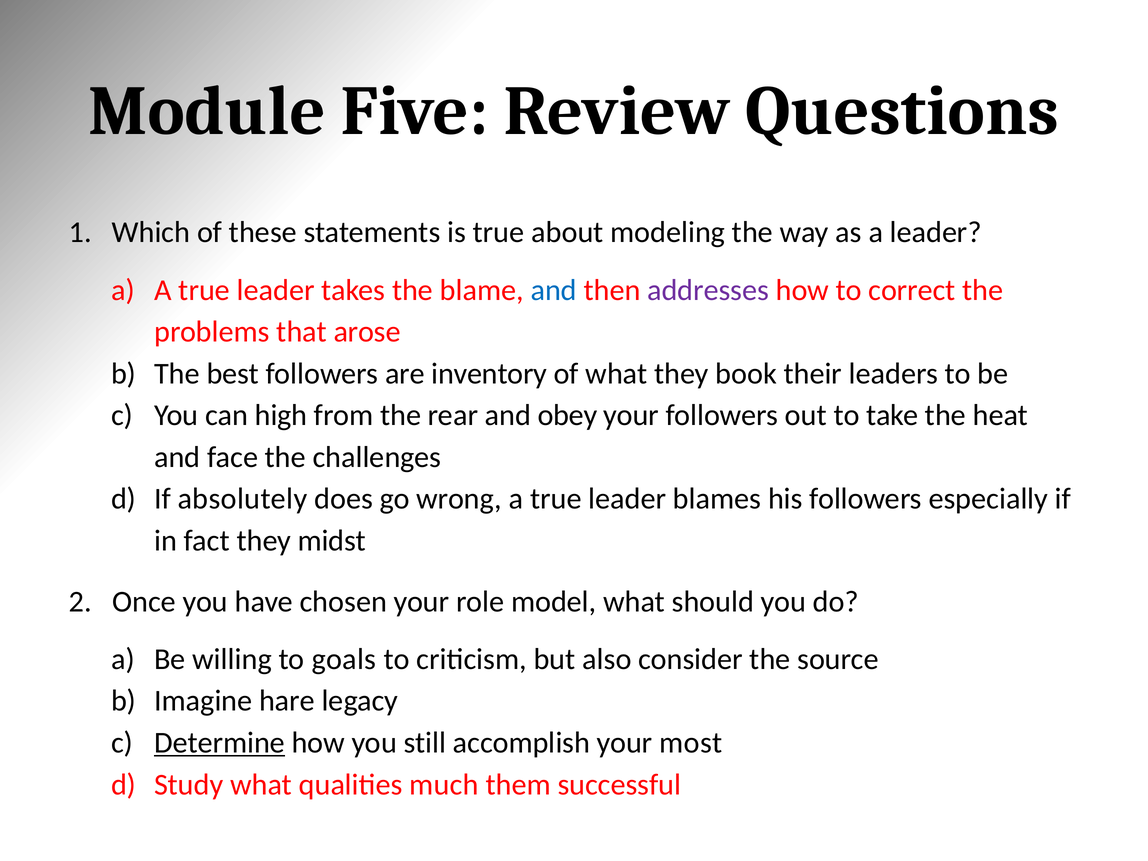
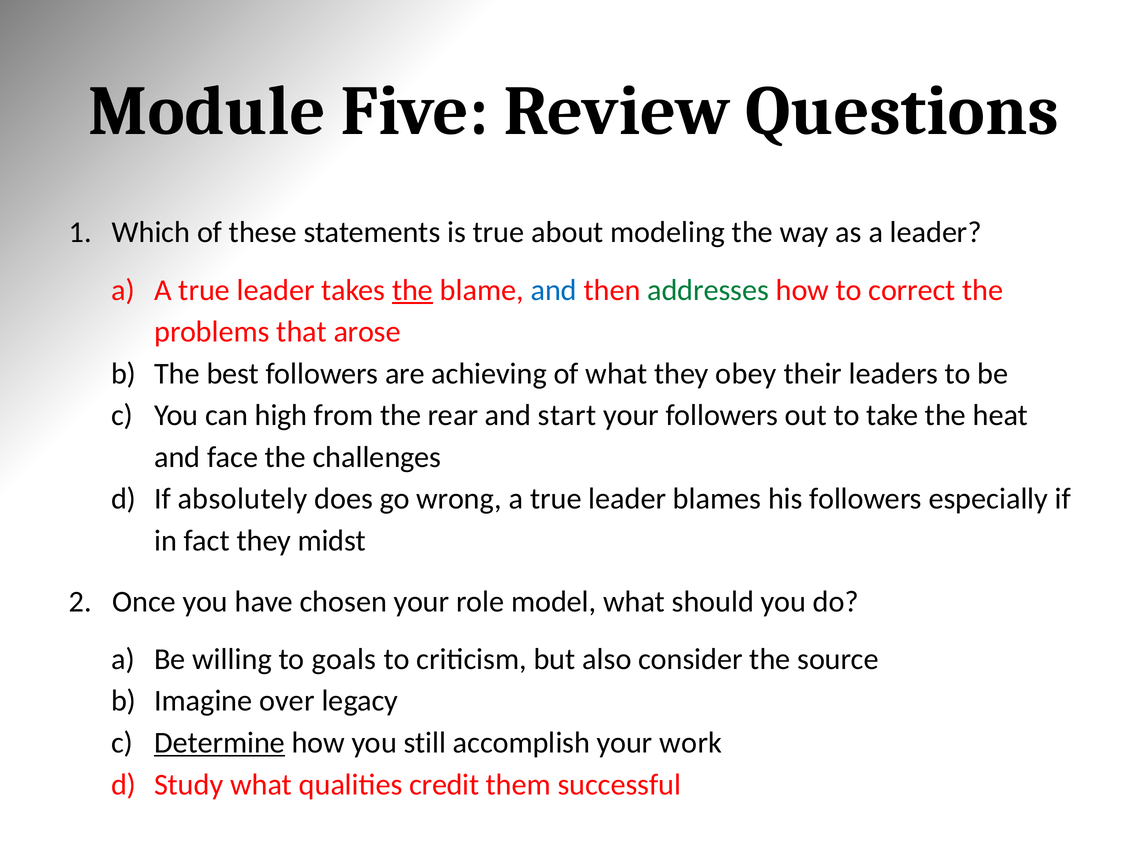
the underline: none -> present (413, 290)
addresses colour: purple -> green (708, 290)
inventory: inventory -> achieving (489, 374)
book: book -> obey (746, 374)
obey: obey -> start (567, 415)
hare: hare -> over (287, 701)
most: most -> work (691, 743)
much: much -> credit (444, 785)
